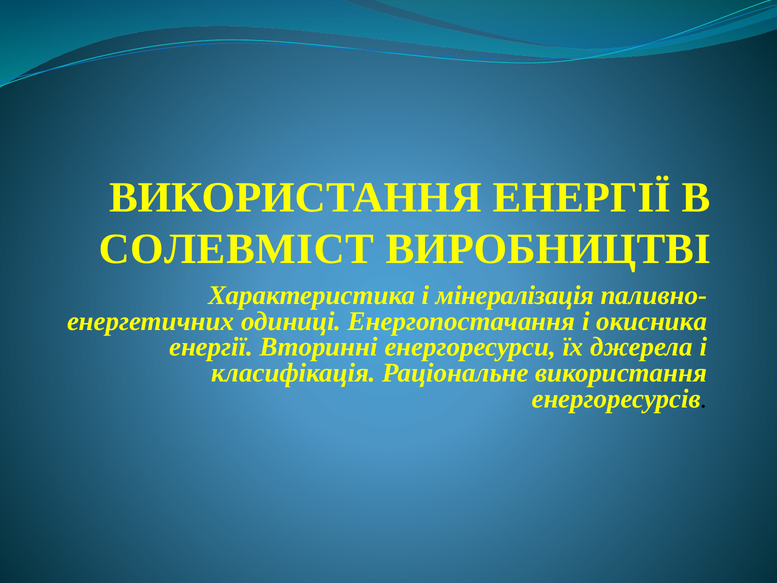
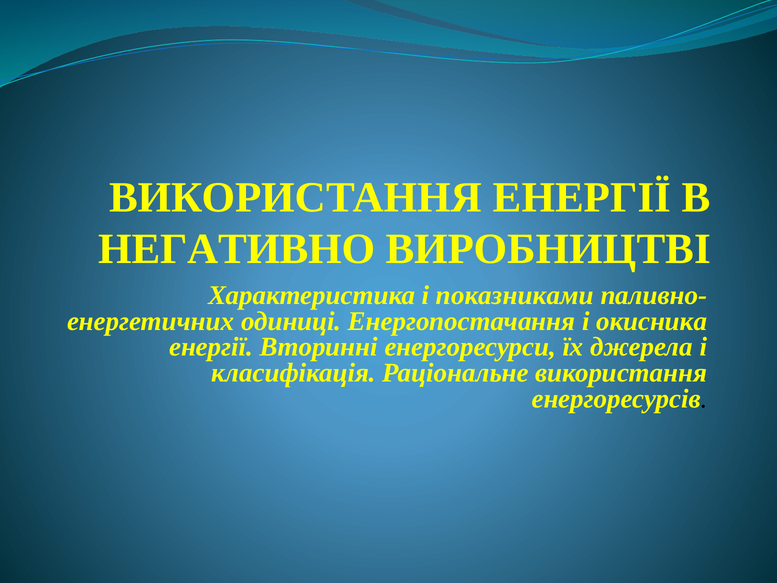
СОЛЕВМІСТ: СОЛЕВМІСТ -> НЕГАТИВНО (237, 249)
мінералізація: мінералізація -> показниками (515, 295)
